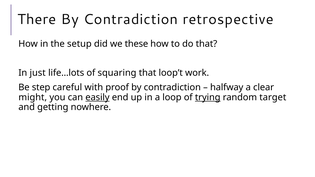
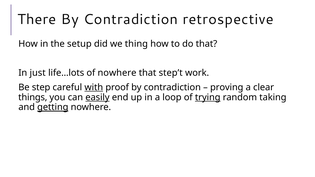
these: these -> thing (136, 44)
of squaring: squaring -> nowhere (117, 73)
loop’t: loop’t -> step’t (171, 73)
with underline: none -> present (94, 87)
halfway: halfway -> proving (227, 87)
might: might -> things (33, 97)
target: target -> taking (273, 97)
getting underline: none -> present (53, 107)
